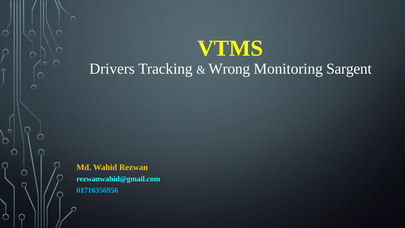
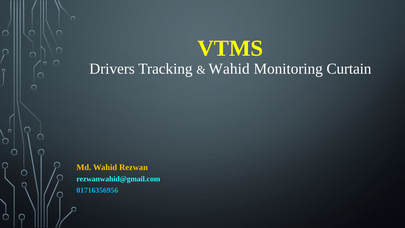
Wrong: Wrong -> Wahid (229, 69)
Sargent: Sargent -> Curtain (349, 69)
